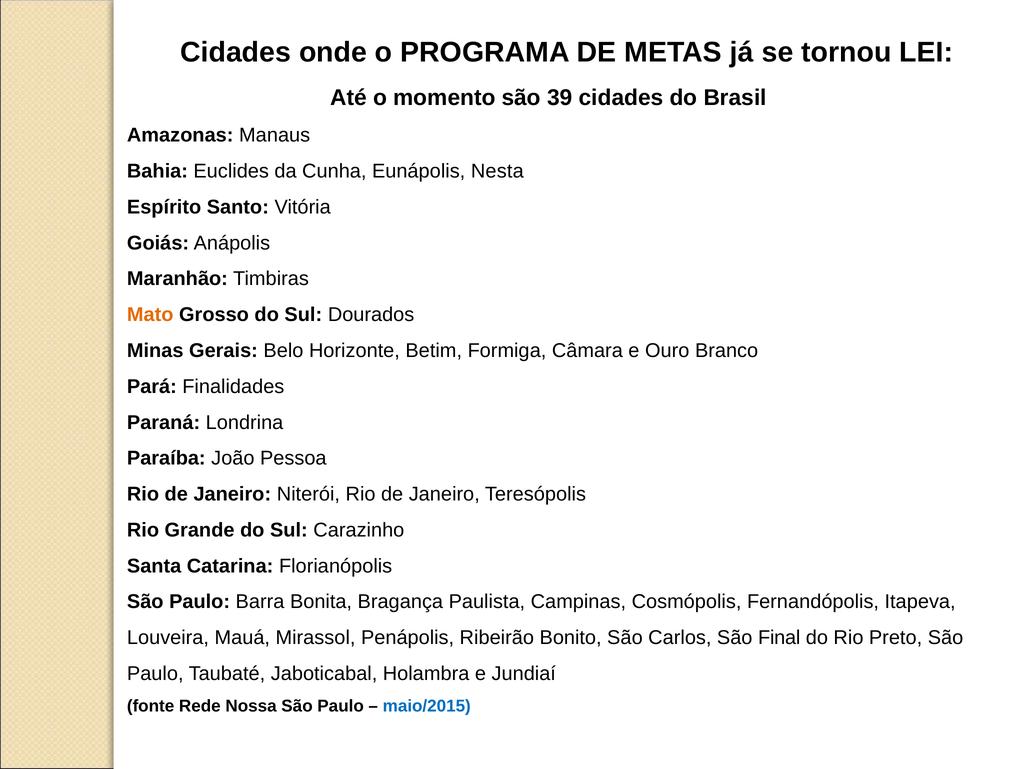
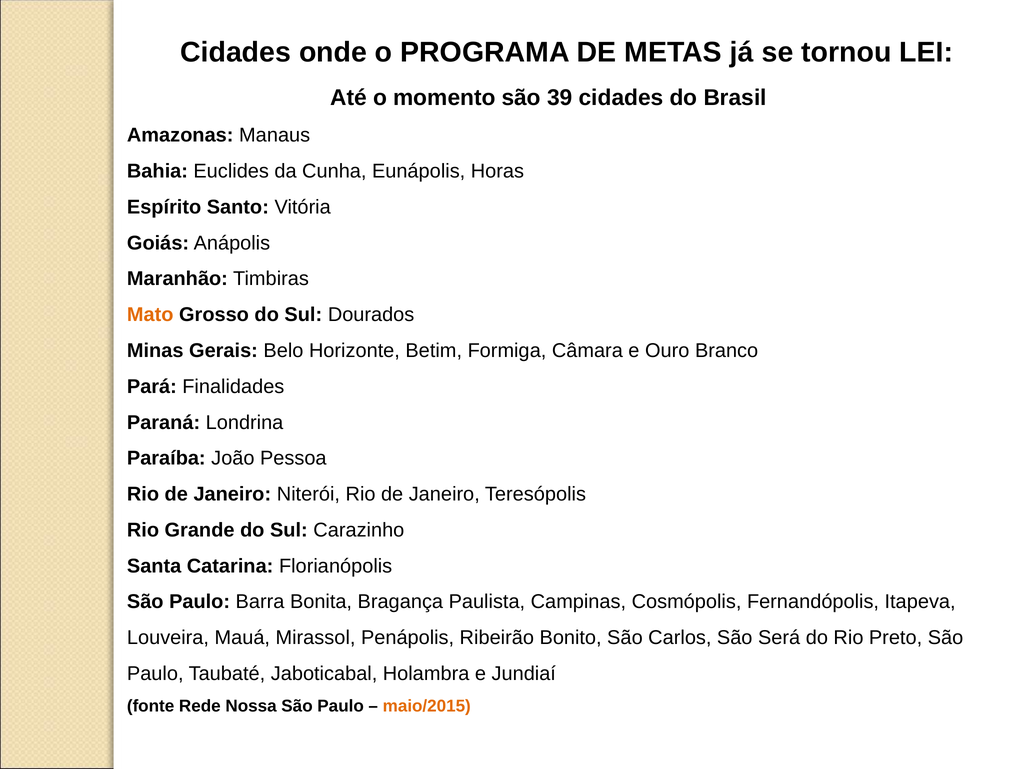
Nesta: Nesta -> Horas (497, 171)
Final: Final -> Será (779, 638)
maio/2015 colour: blue -> orange (427, 706)
